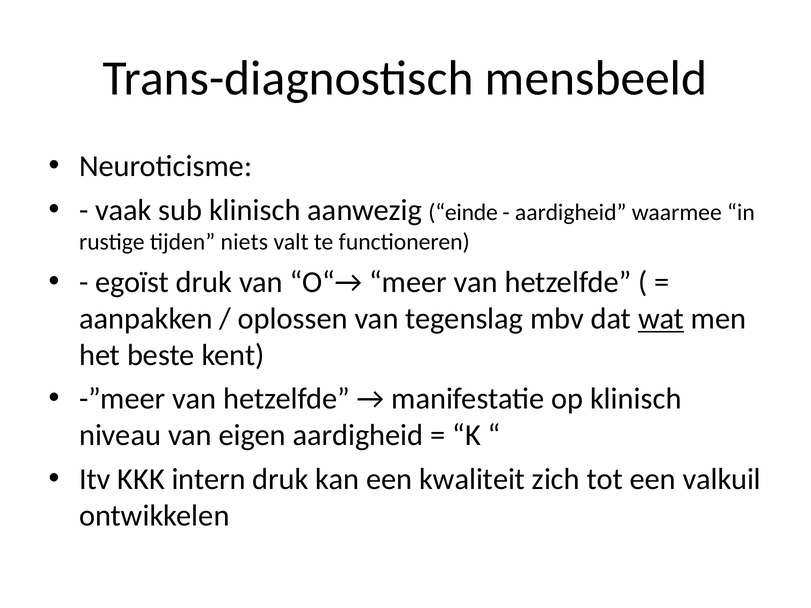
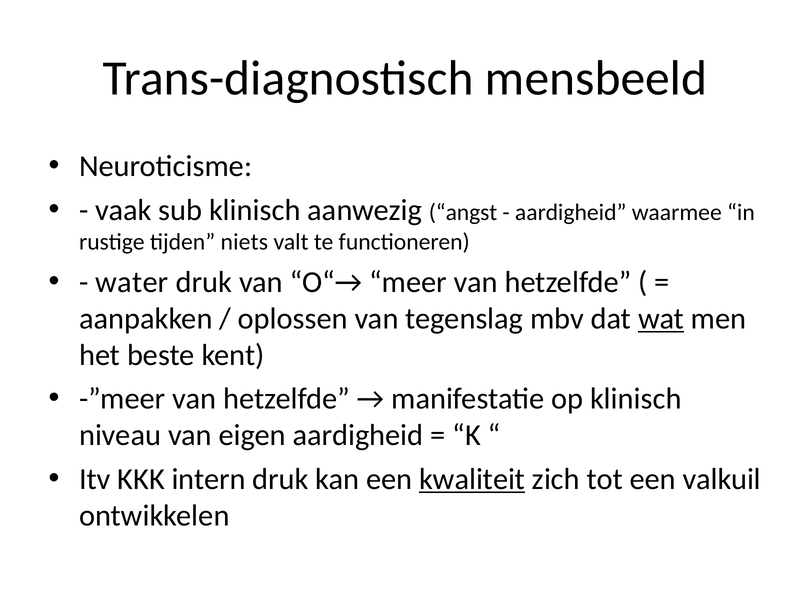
einde: einde -> angst (463, 212)
egoïst: egoïst -> water (132, 282)
kwaliteit underline: none -> present (472, 479)
